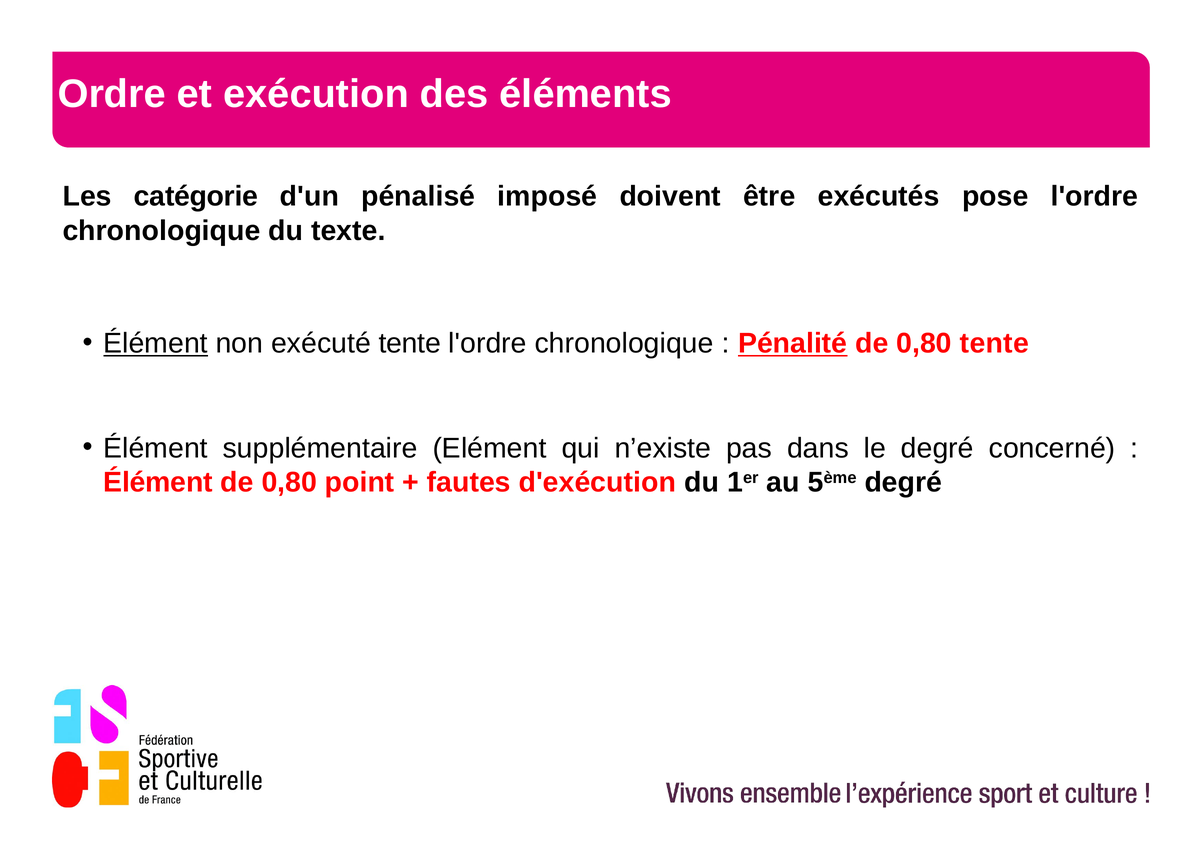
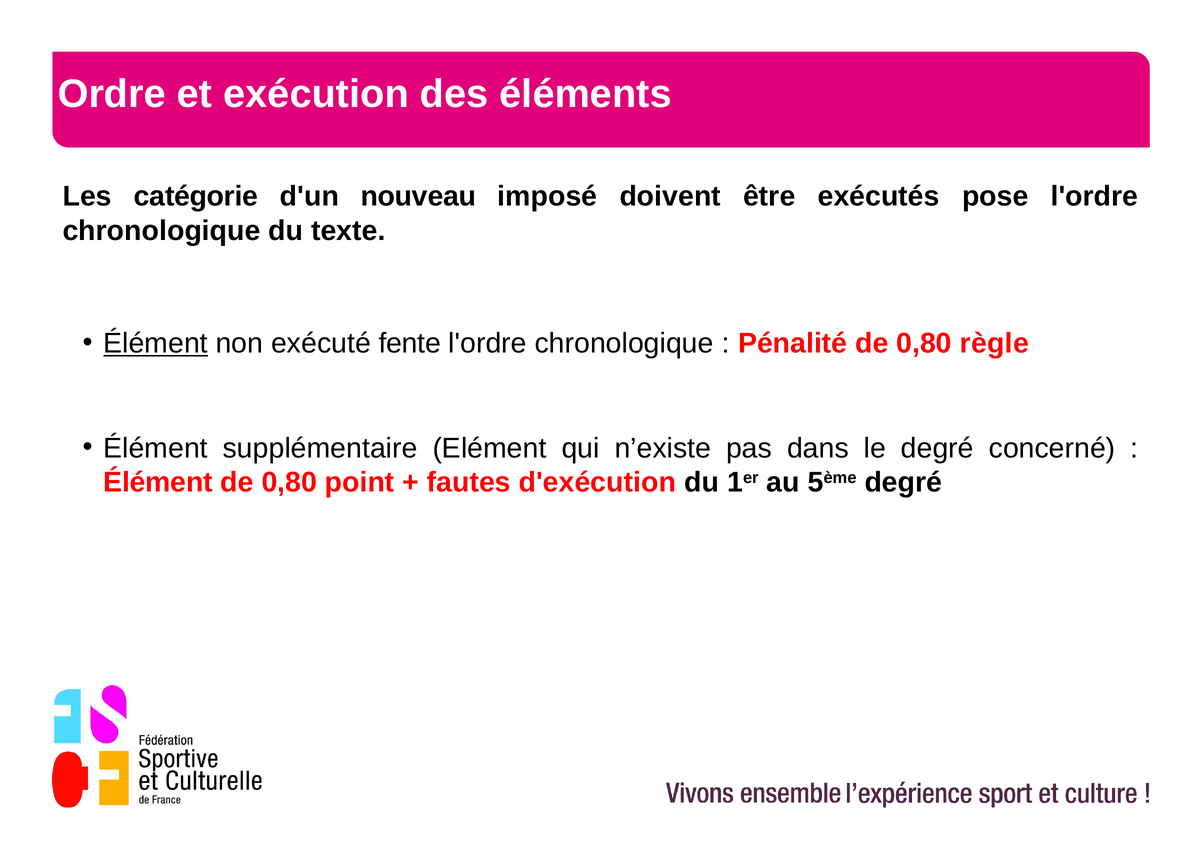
pénalisé: pénalisé -> nouveau (418, 197)
exécuté tente: tente -> fente (410, 343)
Pénalité underline: present -> none (793, 343)
0,80 tente: tente -> règle (994, 343)
